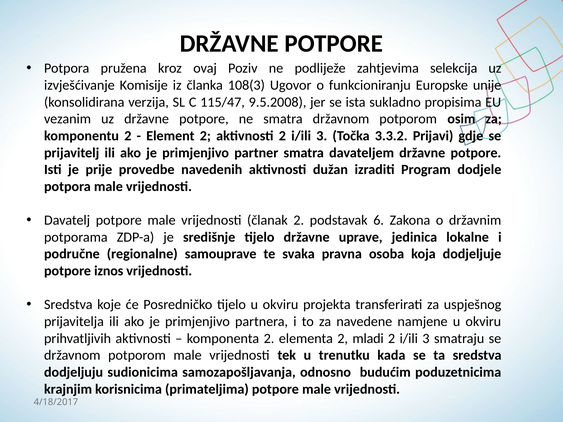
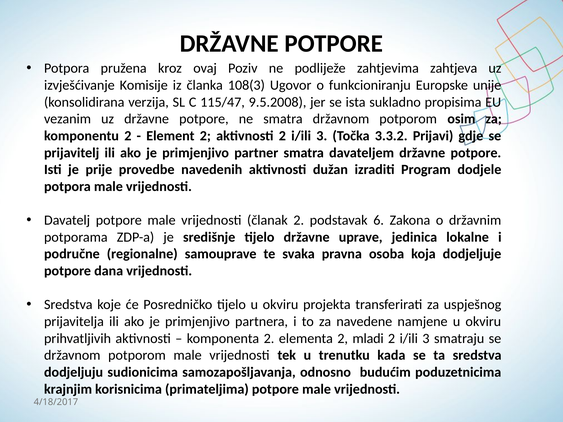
selekcija: selekcija -> zahtjeva (454, 68)
iznos: iznos -> dana (109, 271)
